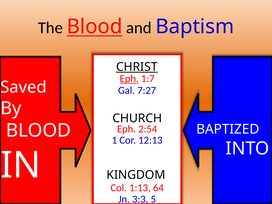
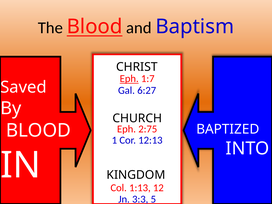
CHRIST underline: present -> none (137, 67)
7:27: 7:27 -> 6:27 (147, 90)
2:54: 2:54 -> 2:75 (148, 129)
64: 64 -> 12 (158, 188)
